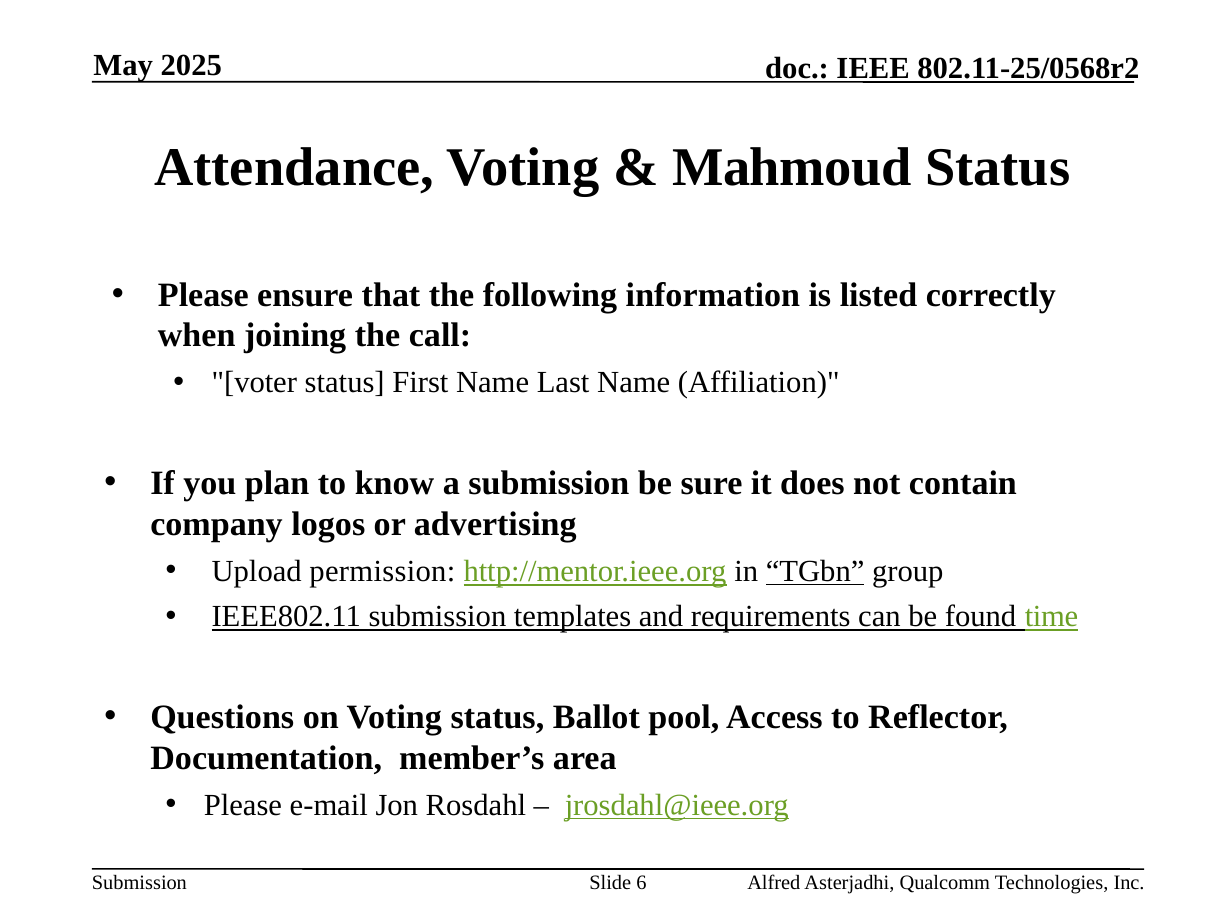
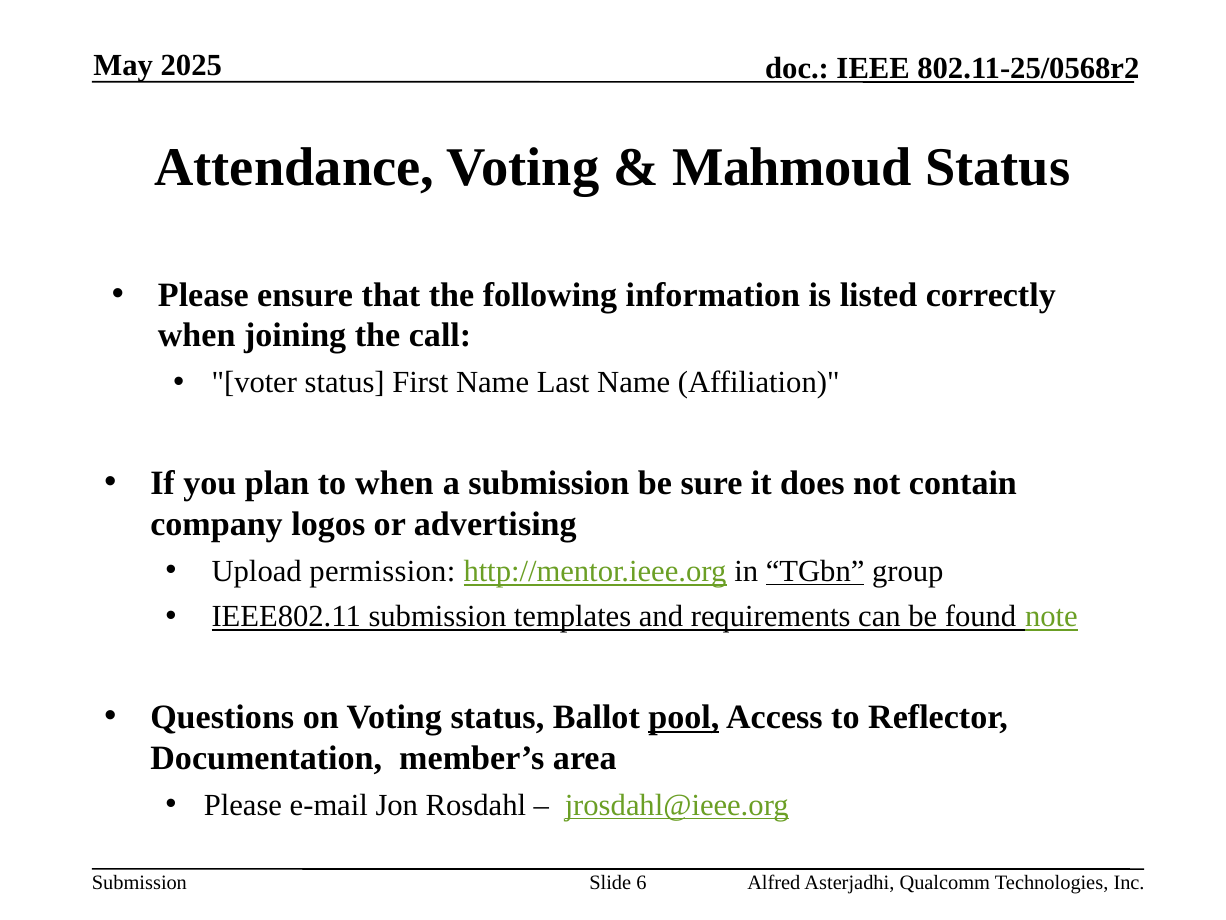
to know: know -> when (394, 483)
time: time -> note (1051, 616)
pool underline: none -> present (684, 717)
